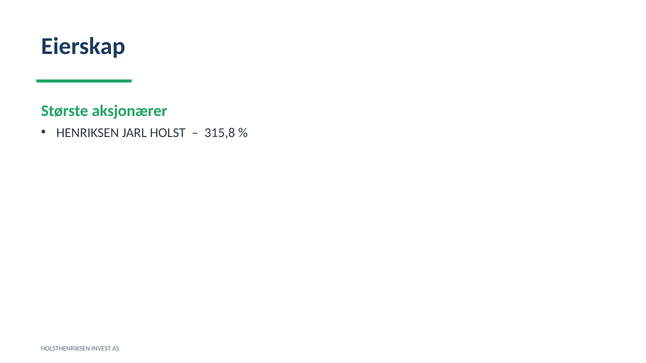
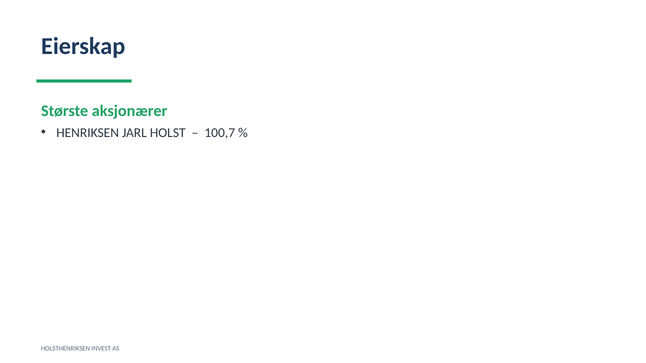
315,8: 315,8 -> 100,7 (220, 133)
